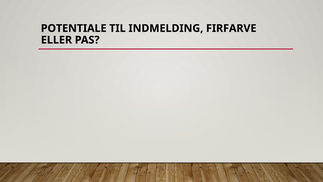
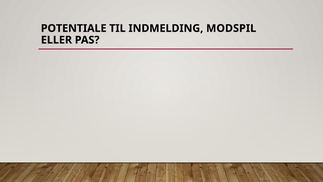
FIRFARVE: FIRFARVE -> MODSPIL (231, 28)
